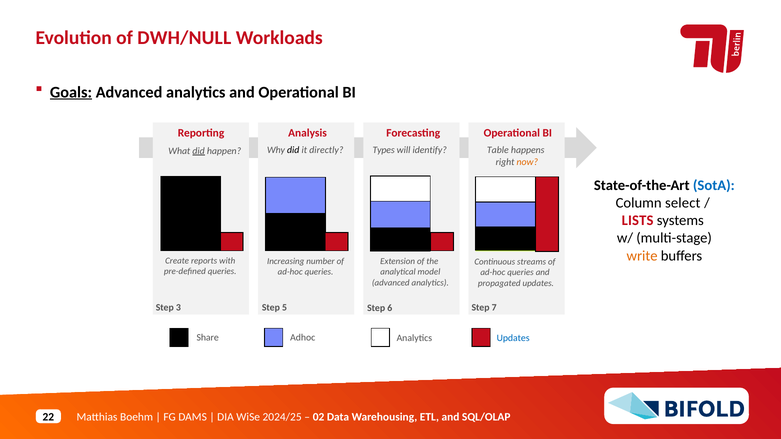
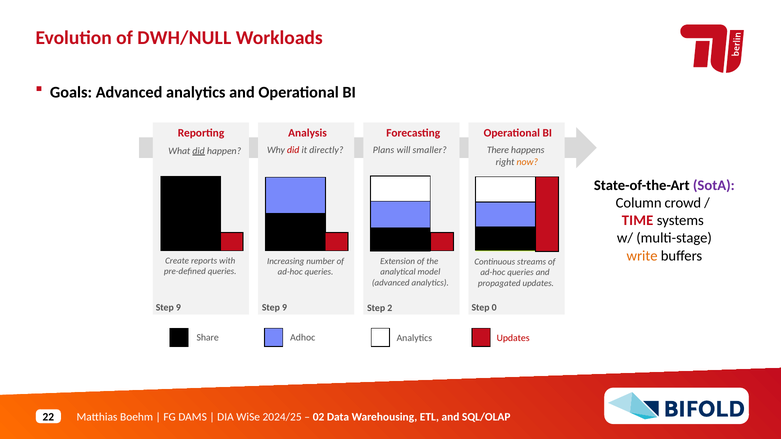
Goals underline: present -> none (71, 92)
did colour: black -> red (293, 150)
Types: Types -> Plans (384, 150)
identify: identify -> smaller (430, 150)
Table: Table -> There (498, 150)
SotA colour: blue -> purple (714, 186)
select: select -> crowd (683, 203)
LISTS: LISTS -> TIME (638, 221)
3: 3 -> 9 (178, 308)
5: 5 -> 9 (285, 308)
7: 7 -> 0 (494, 308)
6: 6 -> 2 (390, 308)
Updates colour: blue -> red (513, 339)
